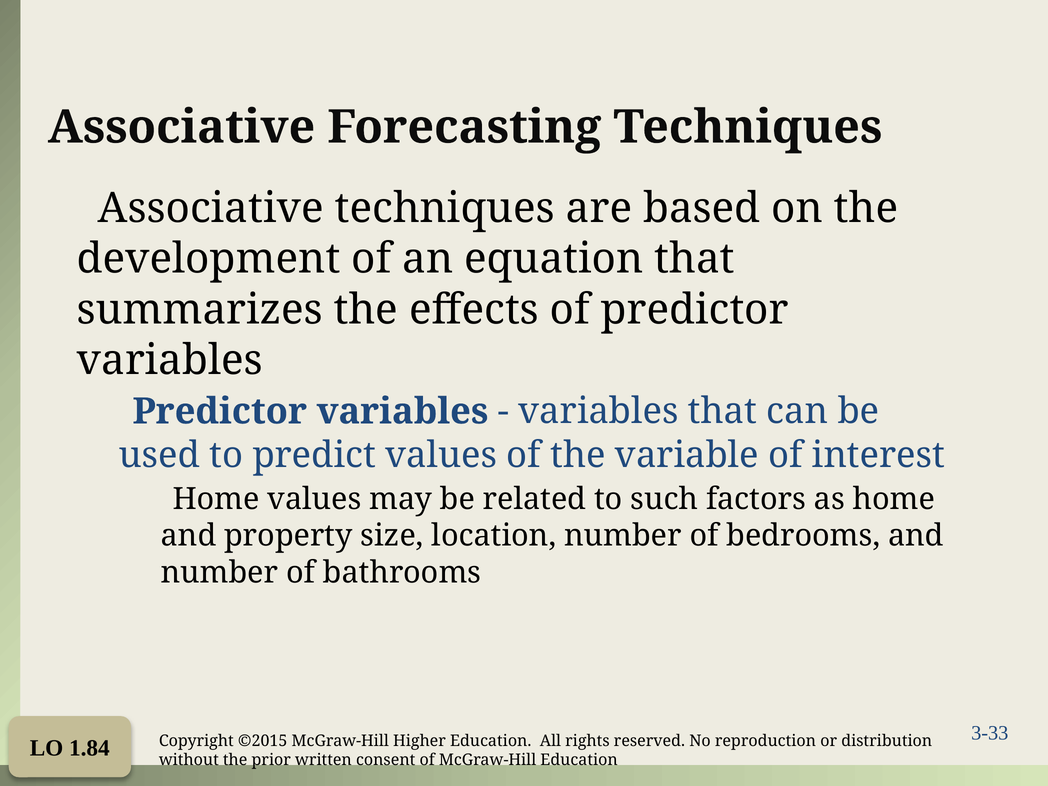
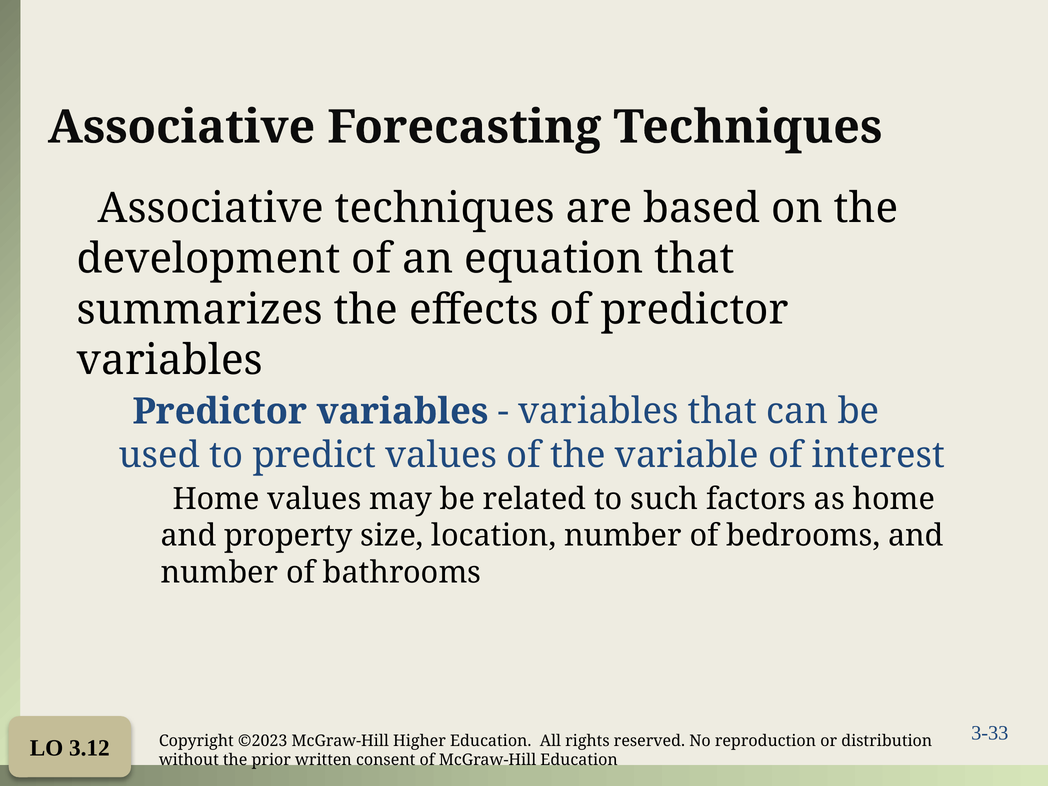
1.84: 1.84 -> 3.12 (89, 748)
©2015: ©2015 -> ©2023 (263, 741)
